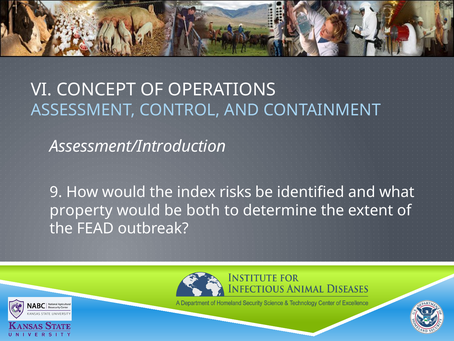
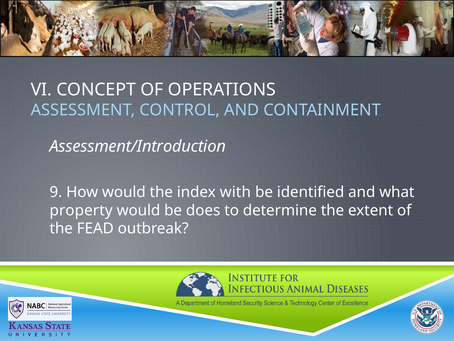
risks: risks -> with (235, 192)
both: both -> does (203, 210)
